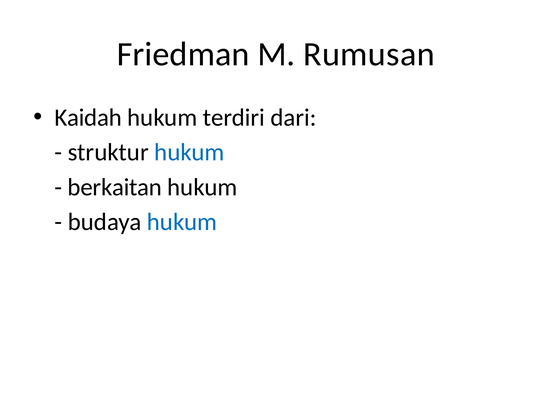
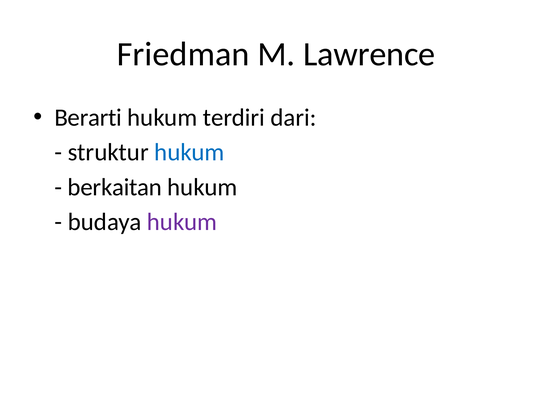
Rumusan: Rumusan -> Lawrence (369, 54)
Kaidah: Kaidah -> Berarti (88, 117)
hukum colour: blue -> purple (182, 222)
